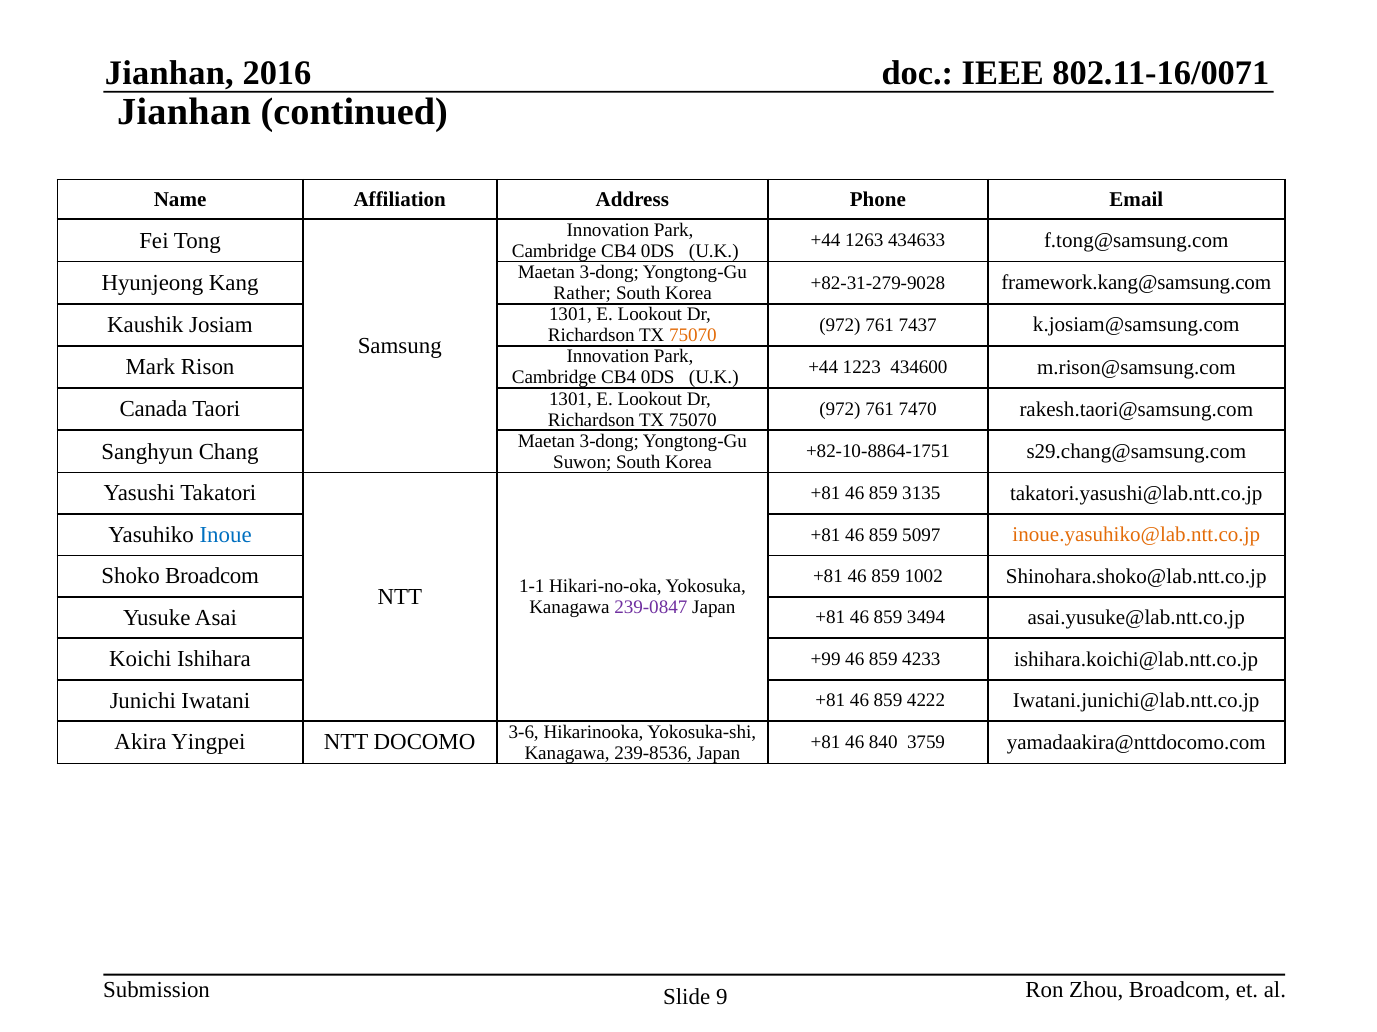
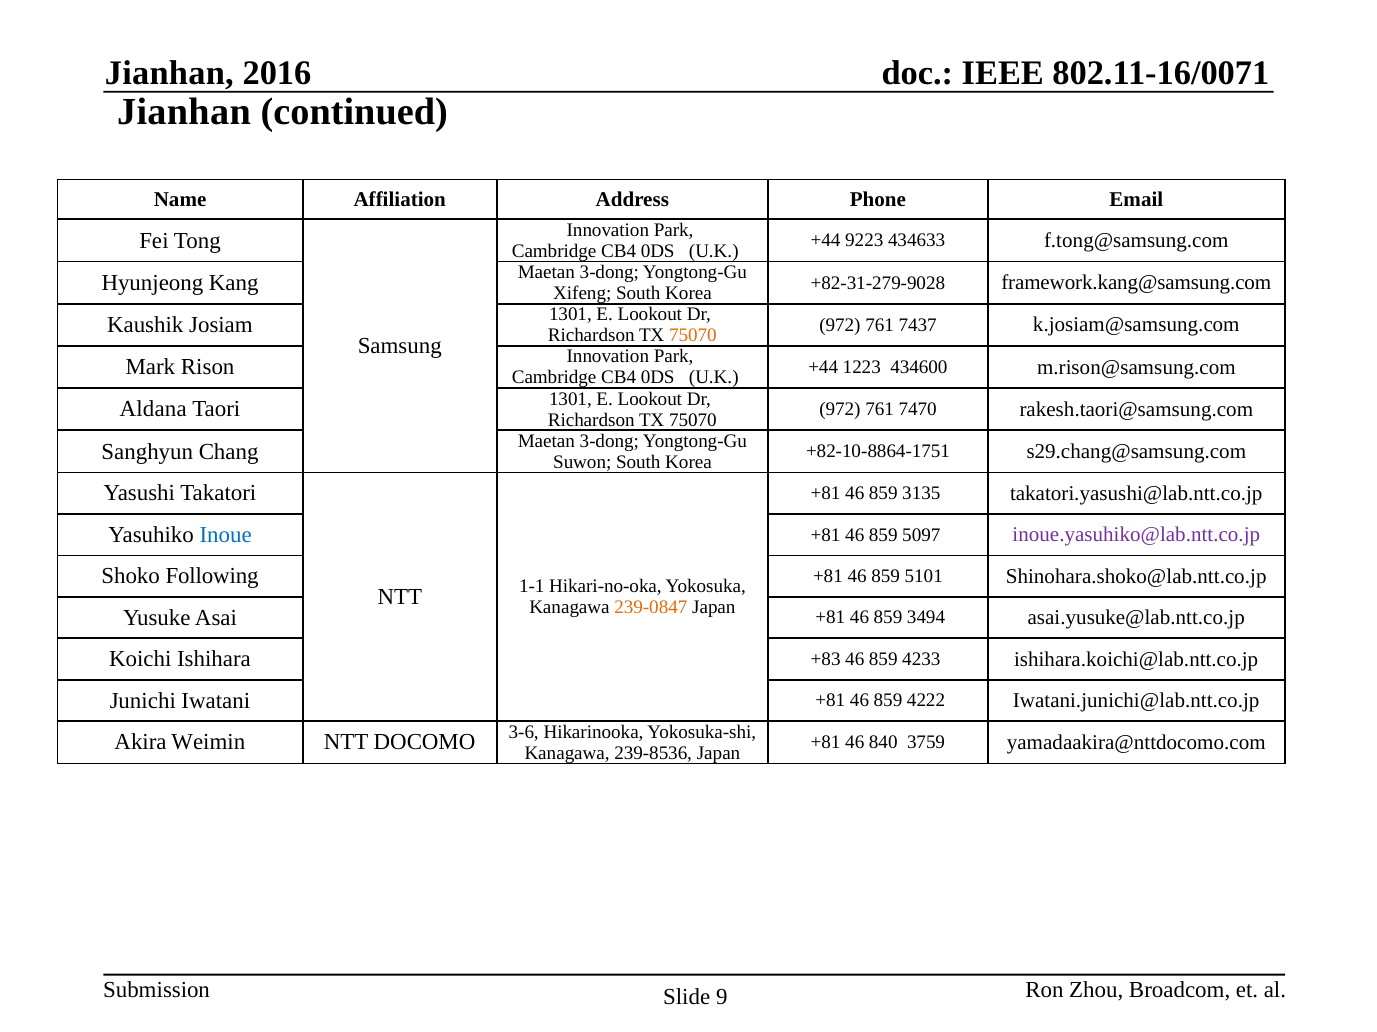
1263: 1263 -> 9223 (864, 241)
Rather: Rather -> Xifeng (582, 293)
Canada: Canada -> Aldana (153, 410)
inoue.yasuhiko@lab.ntt.co.jp colour: orange -> purple (1136, 535)
Shoko Broadcom: Broadcom -> Following (212, 577)
1002: 1002 -> 5101 (924, 577)
239-0847 colour: purple -> orange (651, 608)
+99: +99 -> +83 (826, 660)
Yingpei: Yingpei -> Weimin (208, 743)
